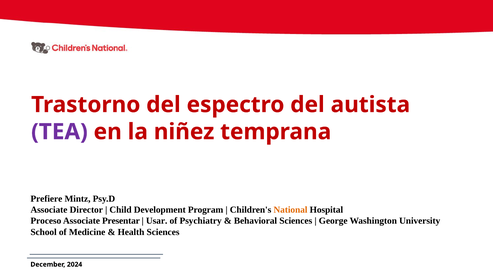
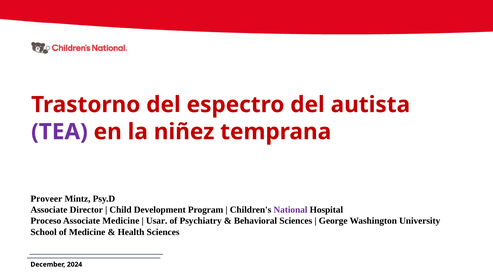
Prefiere: Prefiere -> Proveer (46, 199)
National colour: orange -> purple (290, 210)
Associate Presentar: Presentar -> Medicine (121, 221)
